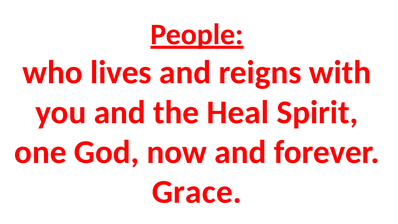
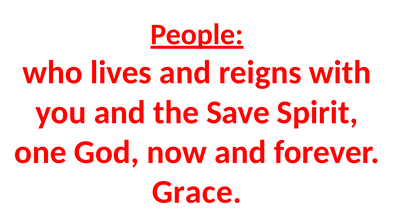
Heal: Heal -> Save (238, 112)
